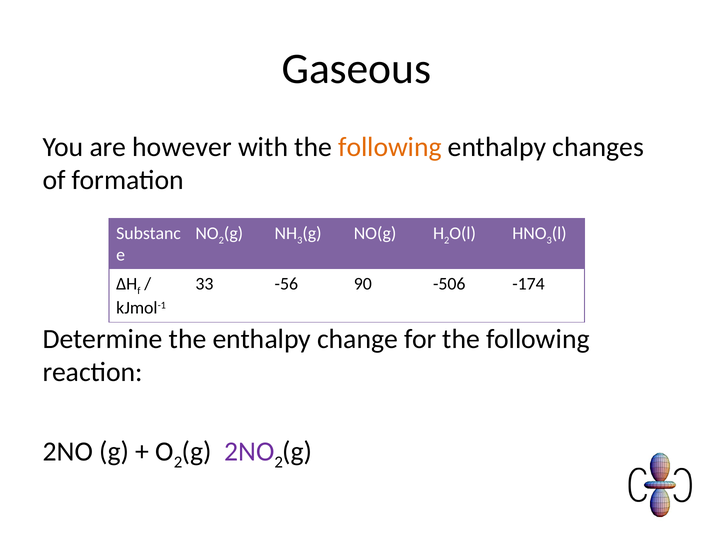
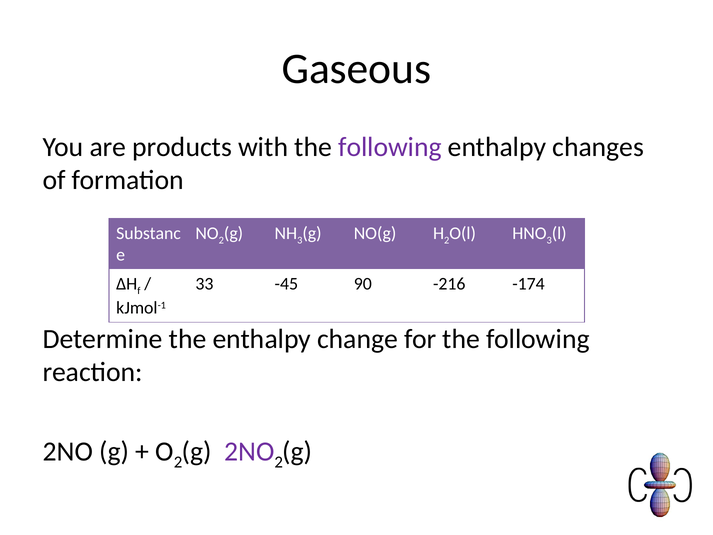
however: however -> products (182, 147)
following colour: orange -> purple (390, 147)
-56: -56 -> -45 (286, 284)
-506: -506 -> -216 (449, 284)
